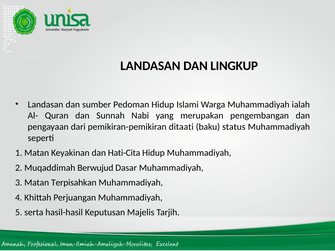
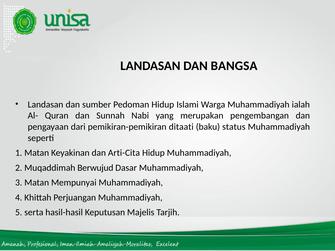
LINGKUP: LINGKUP -> BANGSA (234, 66)
Hati-Cita: Hati-Cita -> Arti-Cita (124, 153)
Terpisahkan: Terpisahkan -> Mempunyai (74, 183)
